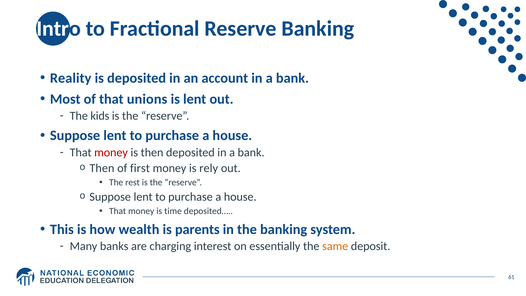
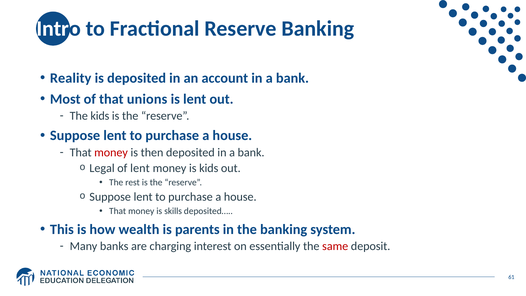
Then: Then -> Legal (102, 168)
of first: first -> lent (140, 168)
is rely: rely -> kids (209, 168)
time: time -> skills (173, 211)
same colour: orange -> red (335, 246)
